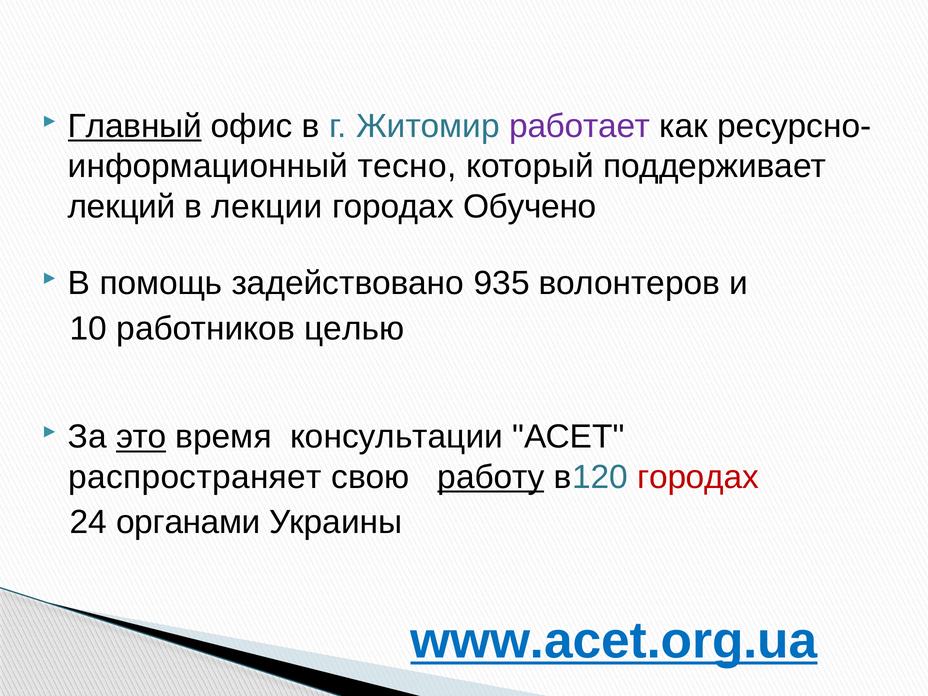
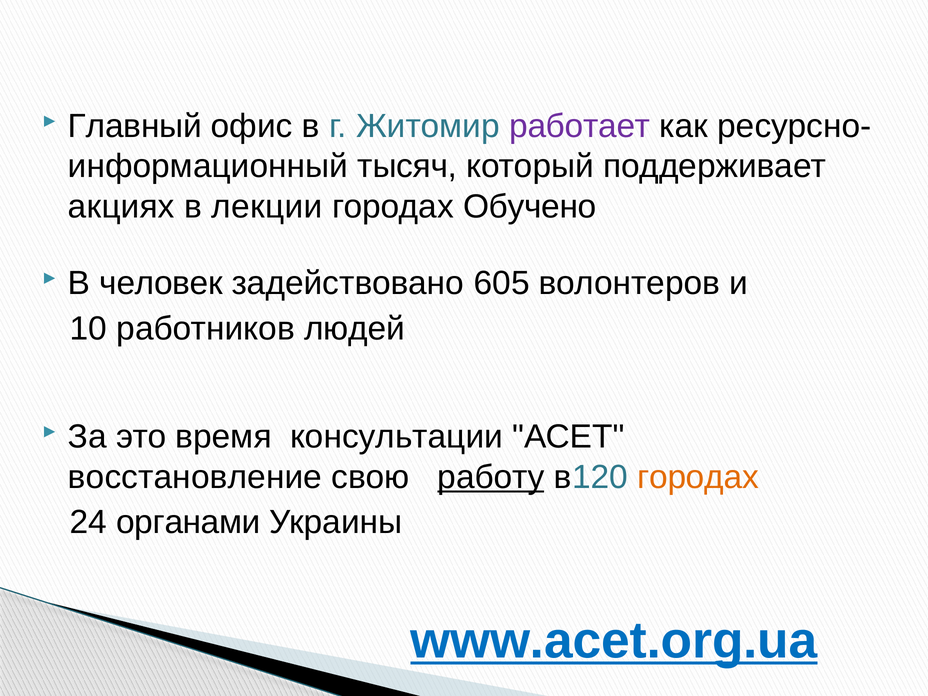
Главный underline: present -> none (135, 126)
тесно: тесно -> тысяч (407, 166)
лекций: лекций -> акциях (121, 206)
помощь: помощь -> человек (161, 283)
935: 935 -> 605 (502, 283)
целью: целью -> людей (354, 329)
это underline: present -> none (141, 437)
распространяет: распространяет -> восстановление (195, 477)
городах colour: red -> orange (698, 477)
